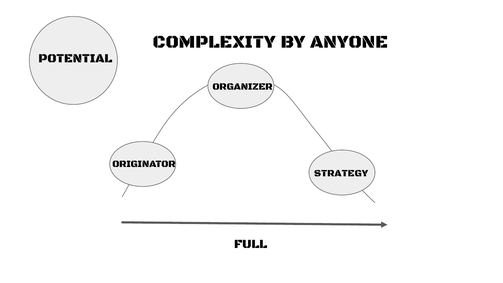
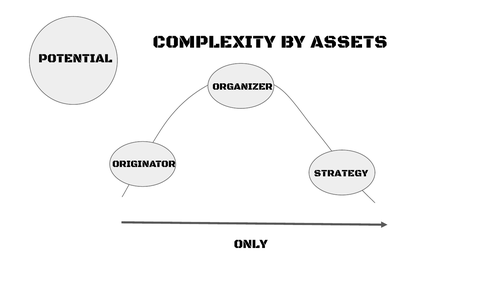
ANYONE: ANYONE -> ASSETS (349, 42)
FULL: FULL -> ONLY (251, 244)
